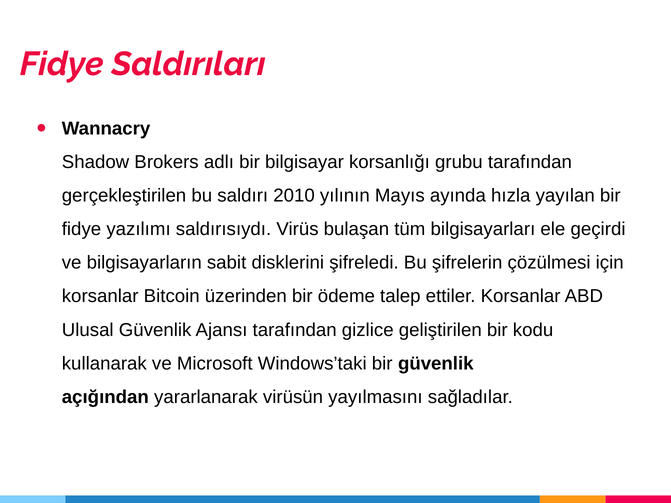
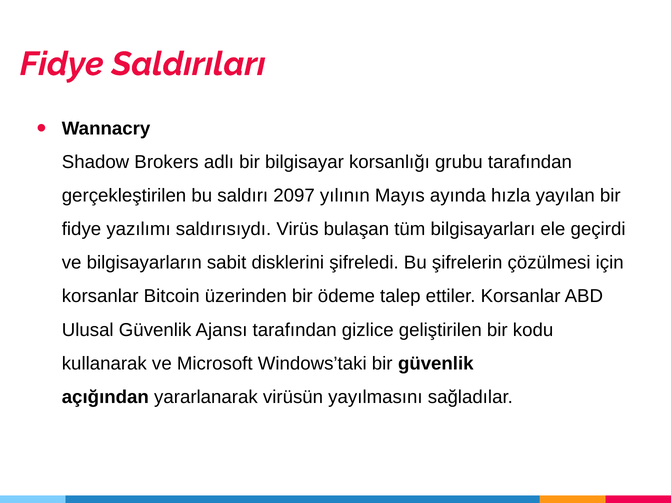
2010: 2010 -> 2097 (294, 196)
